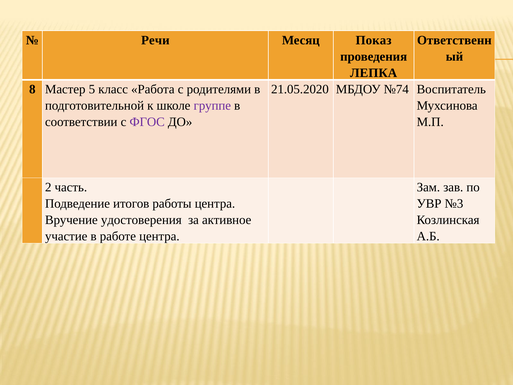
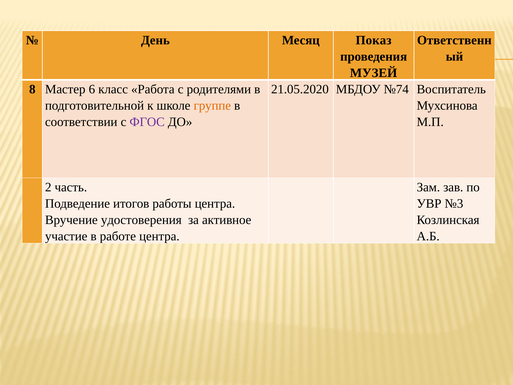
Речи: Речи -> День (155, 40)
ЛЕПКА: ЛЕПКА -> МУЗЕЙ (374, 73)
5: 5 -> 6 (92, 89)
группе colour: purple -> orange (212, 105)
